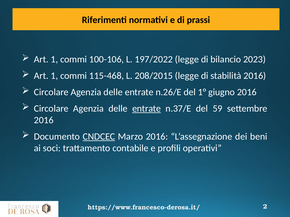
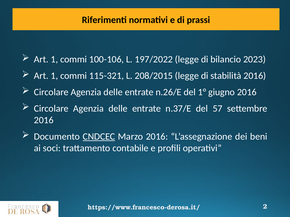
115-468: 115-468 -> 115-321 (107, 76)
entrate underline: present -> none (147, 109)
59: 59 -> 57 (218, 109)
